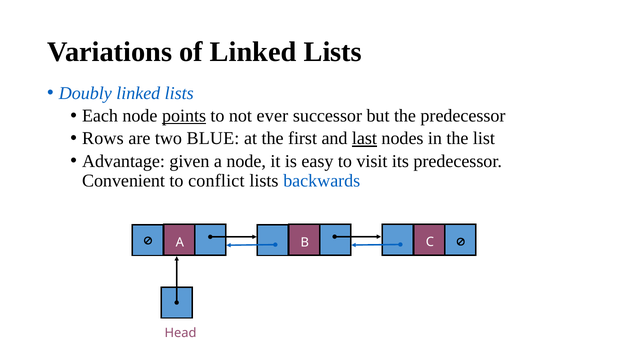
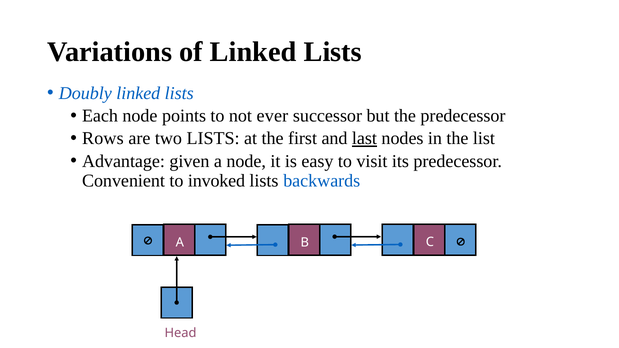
points underline: present -> none (184, 116)
two BLUE: BLUE -> LISTS (213, 139)
conflict: conflict -> invoked (217, 181)
